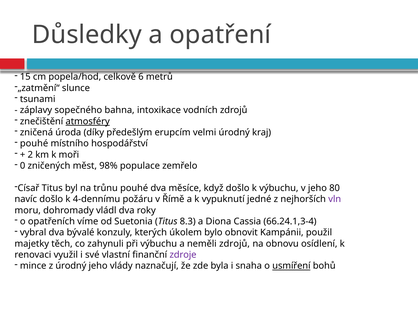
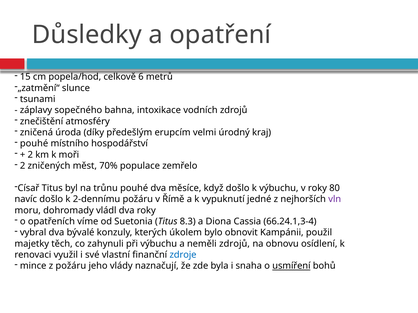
atmosféry underline: present -> none (88, 122)
0: 0 -> 2 (23, 166)
98%: 98% -> 70% (108, 166)
v jeho: jeho -> roky (317, 188)
4-dennímu: 4-dennímu -> 2-dennímu (97, 200)
zdroje colour: purple -> blue (183, 255)
z úrodný: úrodný -> požáru (71, 266)
